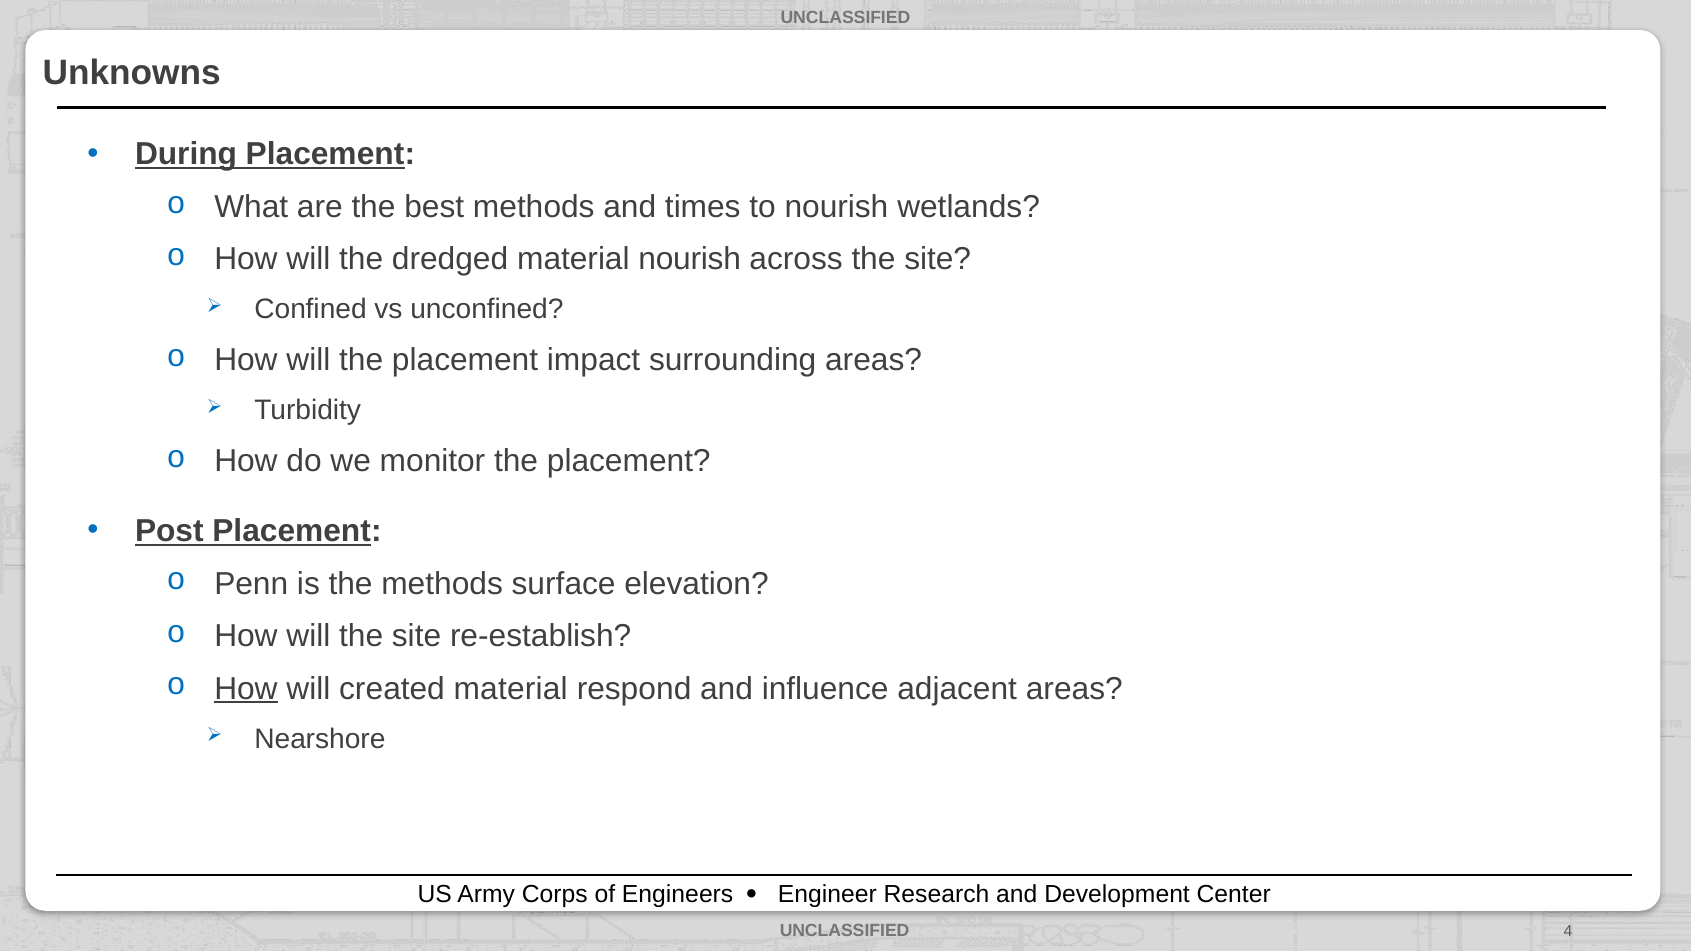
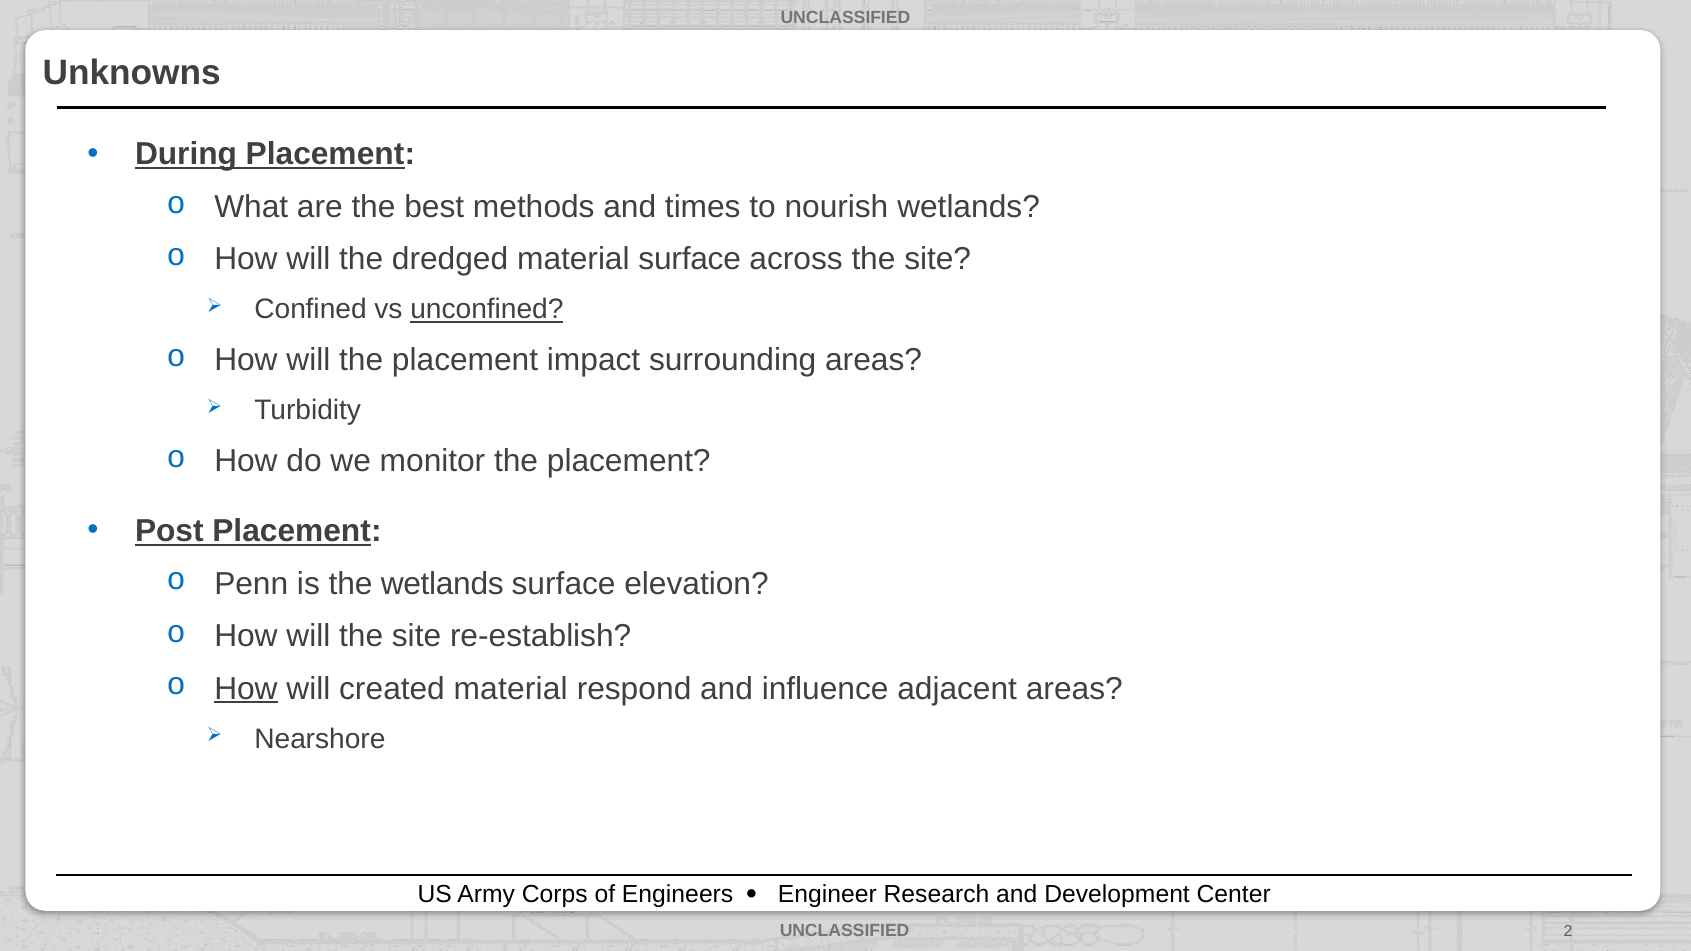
material nourish: nourish -> surface (690, 260)
unconfined underline: none -> present (487, 310)
the methods: methods -> wetlands (442, 584)
4: 4 -> 2 (1568, 932)
